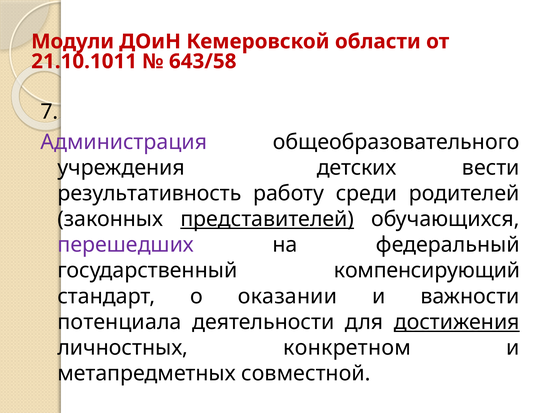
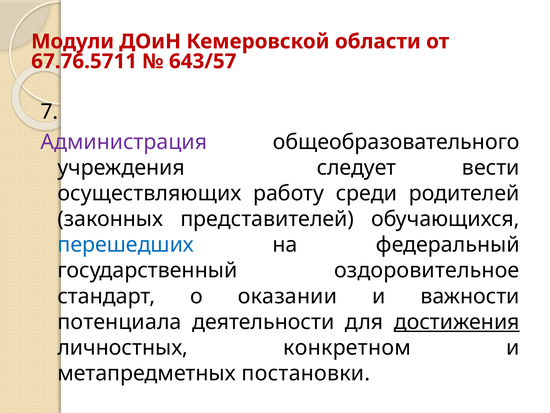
21.10.1011: 21.10.1011 -> 67.76.5711 (84, 61)
643/58: 643/58 -> 643/57 (203, 61)
детских: детских -> следует (357, 168)
результативность: результативность -> осуществляющих (149, 193)
представителей underline: present -> none (267, 219)
перешедших colour: purple -> blue (126, 245)
компенсирующий: компенсирующий -> оздоровительное (427, 270)
совместной: совместной -> постановки (306, 373)
